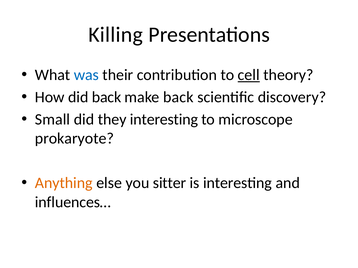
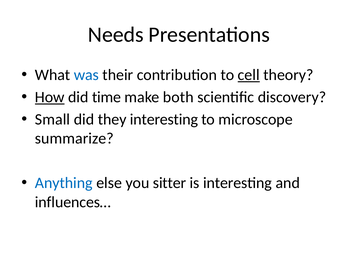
Killing: Killing -> Needs (116, 35)
How underline: none -> present (50, 97)
did back: back -> time (107, 97)
make back: back -> both (178, 97)
prokaryote: prokaryote -> summarize (74, 139)
Anything colour: orange -> blue (64, 183)
